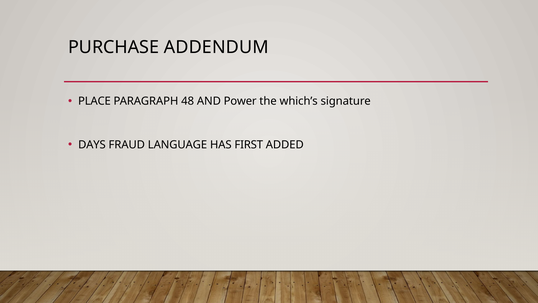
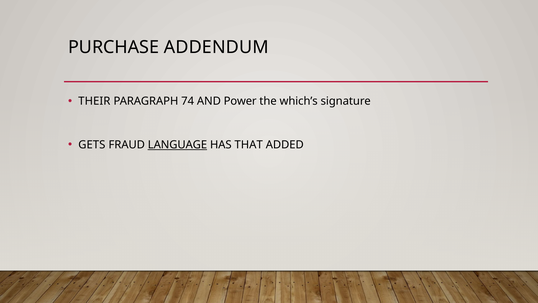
PLACE: PLACE -> THEIR (94, 101)
48: 48 -> 74 (188, 101)
DAYS: DAYS -> GETS (92, 145)
LANGUAGE underline: none -> present (177, 145)
FIRST: FIRST -> THAT (249, 145)
